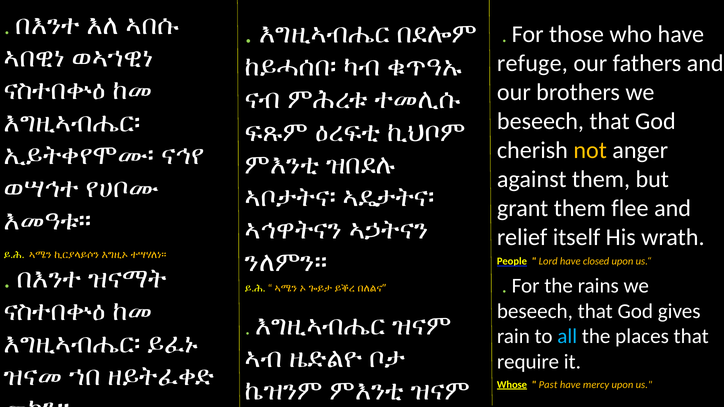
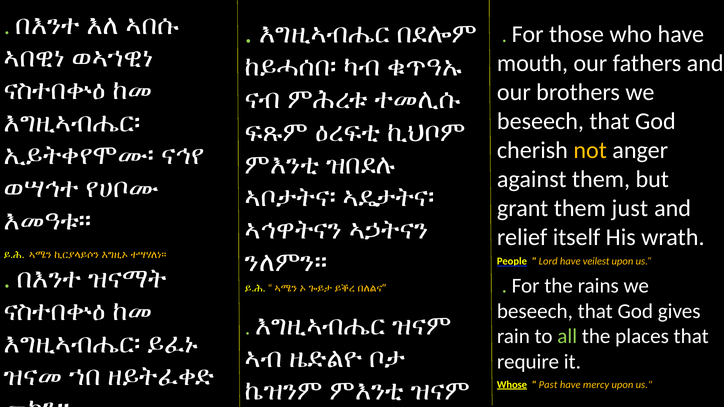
refuge: refuge -> mouth (533, 63)
flee: flee -> just (630, 208)
closed: closed -> veilest (596, 262)
all colour: light blue -> light green (567, 337)
